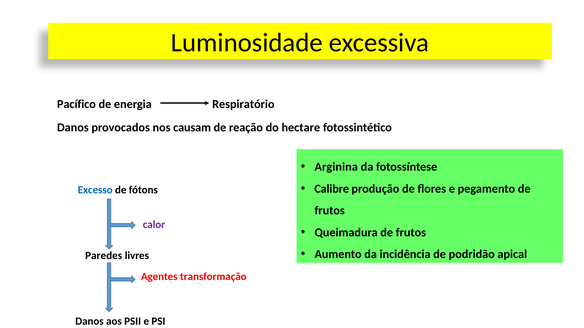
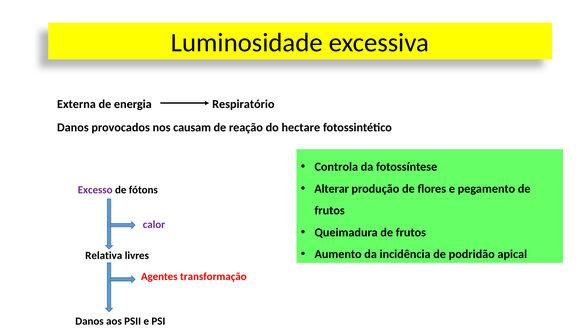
Pacífico: Pacífico -> Externa (76, 104)
Arginina: Arginina -> Controla (336, 167)
Calibre: Calibre -> Alterar (332, 189)
Excesso colour: blue -> purple (95, 190)
Paredes: Paredes -> Relativa (104, 256)
